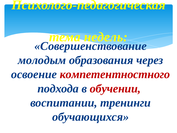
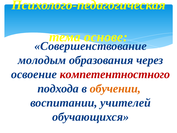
недель: недель -> основе (106, 37)
обучении colour: red -> orange (115, 88)
тренинги: тренинги -> учителей (125, 103)
